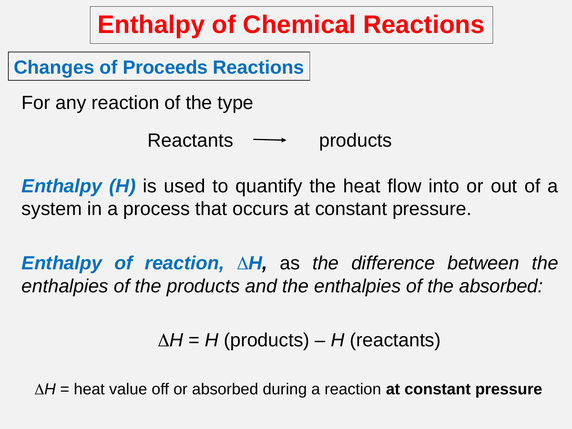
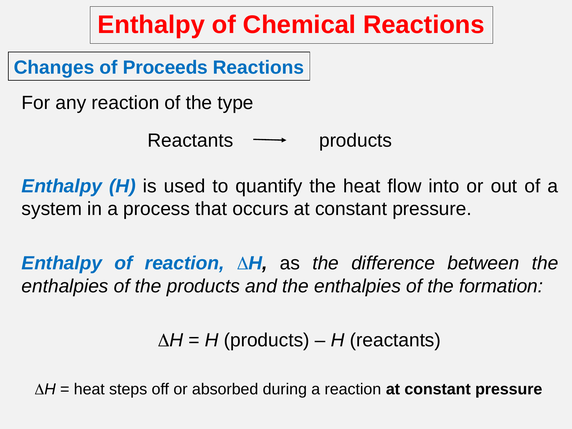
the absorbed: absorbed -> formation (501, 286)
value: value -> steps (128, 389)
